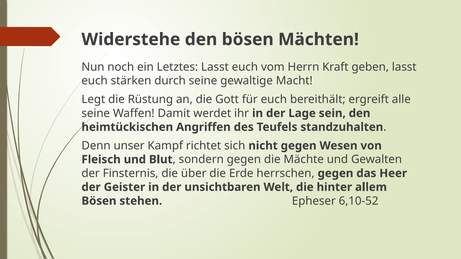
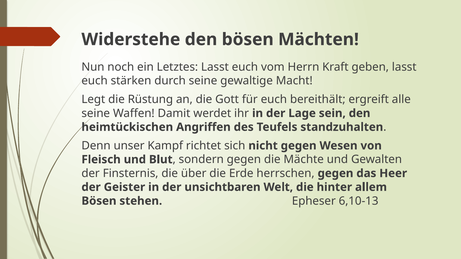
6,10-52: 6,10-52 -> 6,10-13 (359, 201)
